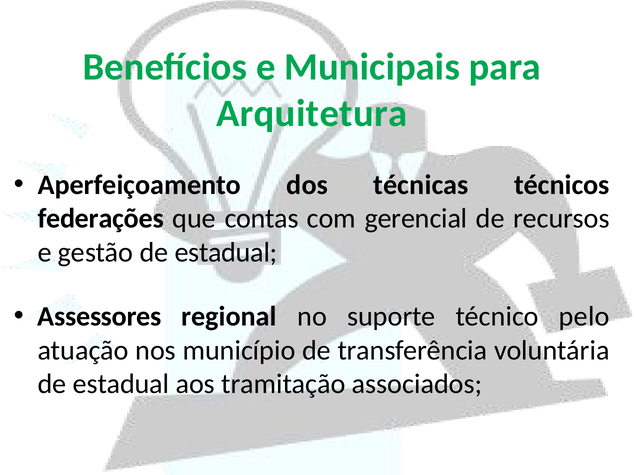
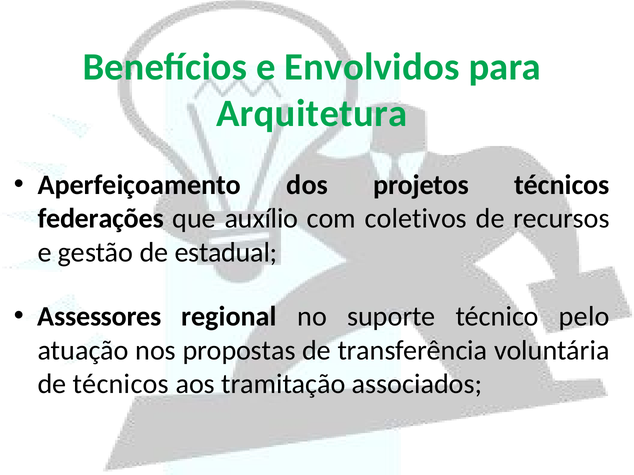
Municipais: Municipais -> Envolvidos (372, 67)
técnicas: técnicas -> projetos (421, 185)
contas: contas -> auxílio (261, 219)
gerencial: gerencial -> coletivos (416, 219)
município: município -> propostas (239, 351)
estadual: estadual -> técnicos (121, 385)
